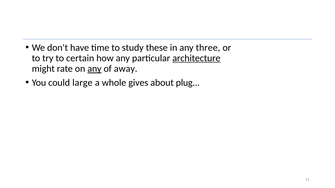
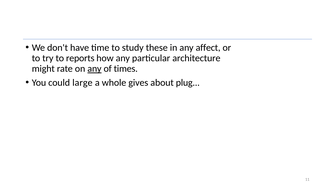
three: three -> affect (208, 48)
certain: certain -> reports (80, 58)
architecture underline: present -> none (196, 58)
away: away -> times (126, 69)
